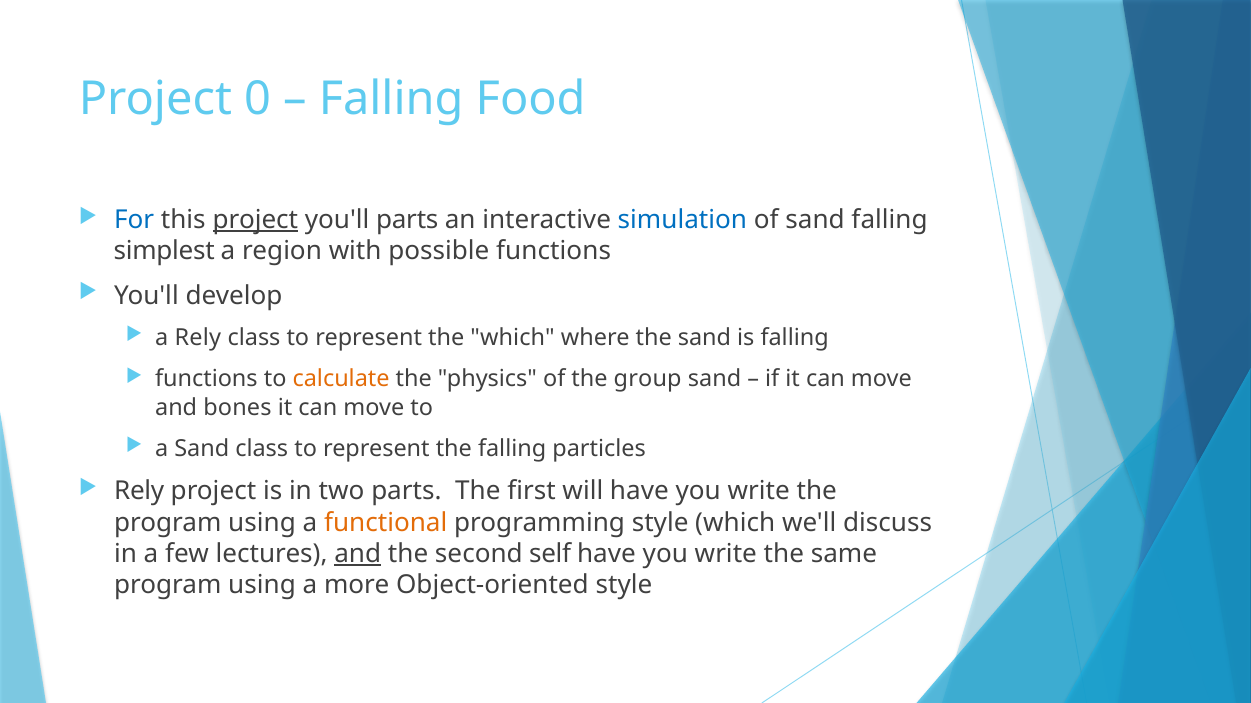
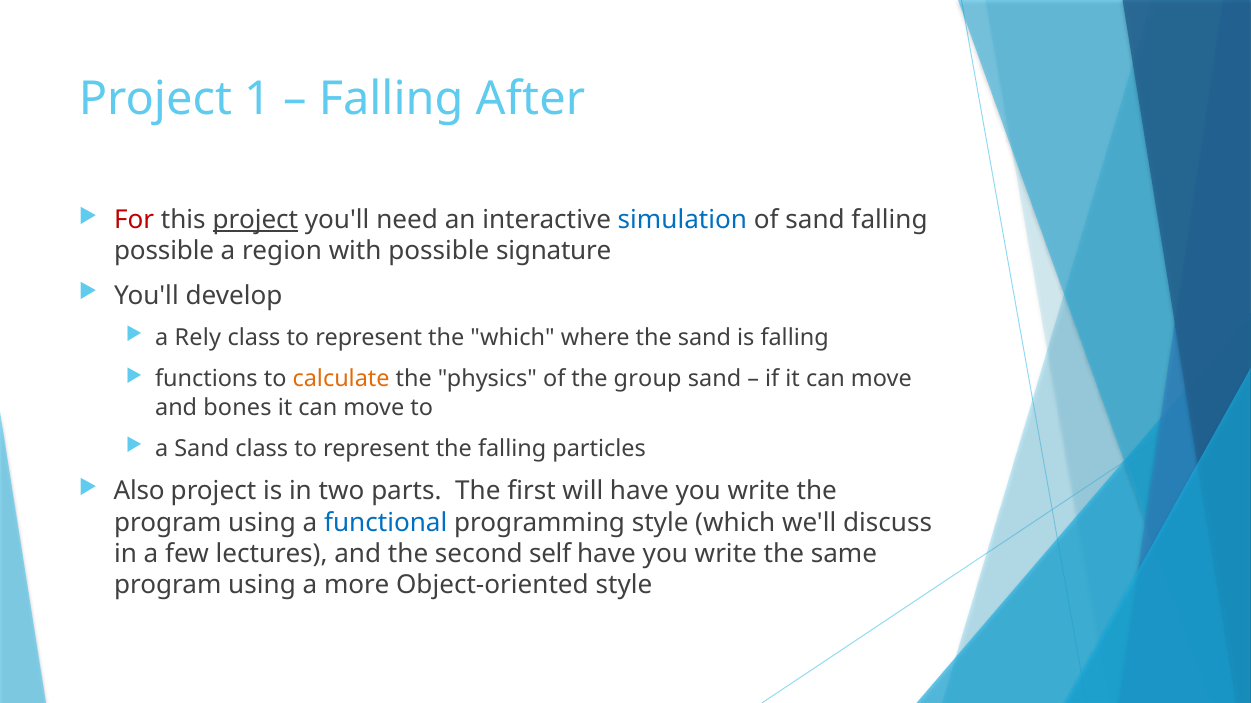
0: 0 -> 1 (258, 99)
Food: Food -> After (531, 99)
For colour: blue -> red (134, 220)
you'll parts: parts -> need (407, 220)
simplest: simplest -> possible (164, 252)
possible functions: functions -> signature (554, 252)
Rely: Rely -> Also (139, 492)
functional colour: orange -> blue (386, 523)
and underline: present -> none (358, 554)
